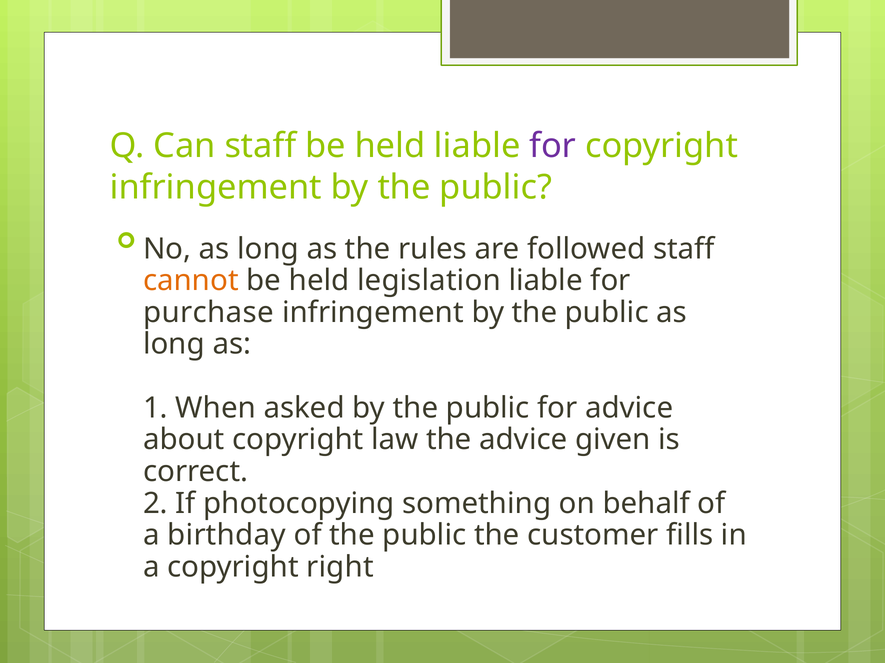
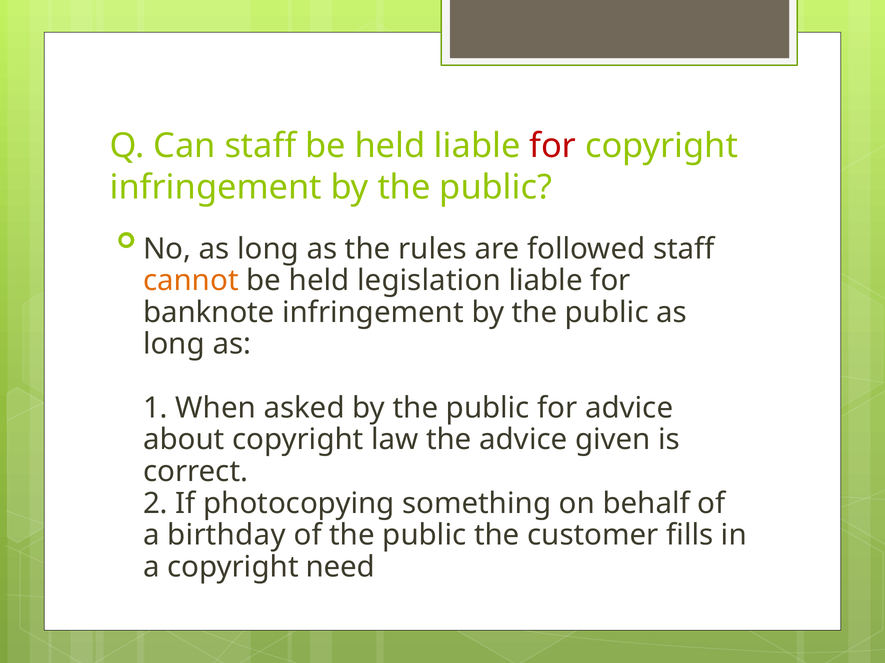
for colour: purple -> red (553, 146)
purchase: purchase -> banknote (209, 313)
right: right -> need (340, 568)
